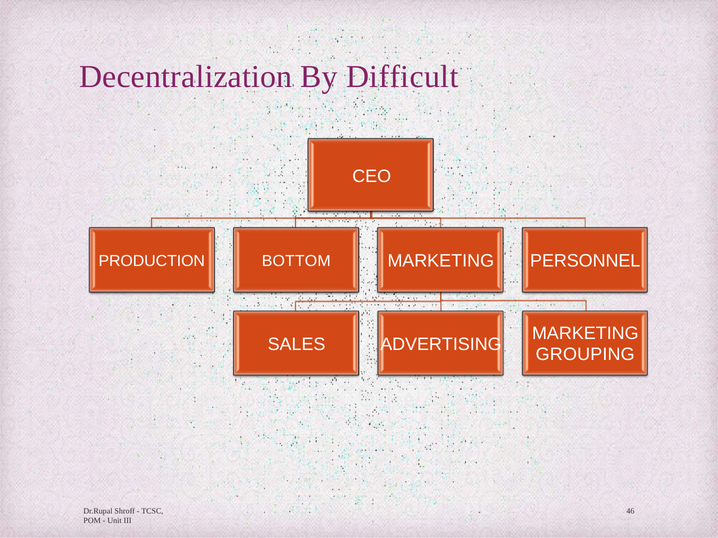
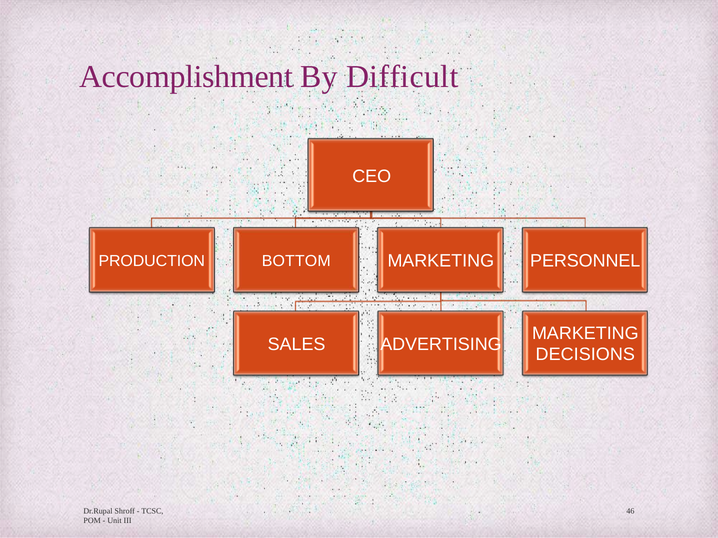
Decentralization: Decentralization -> Accomplishment (186, 77)
GROUPING: GROUPING -> DECISIONS (585, 355)
